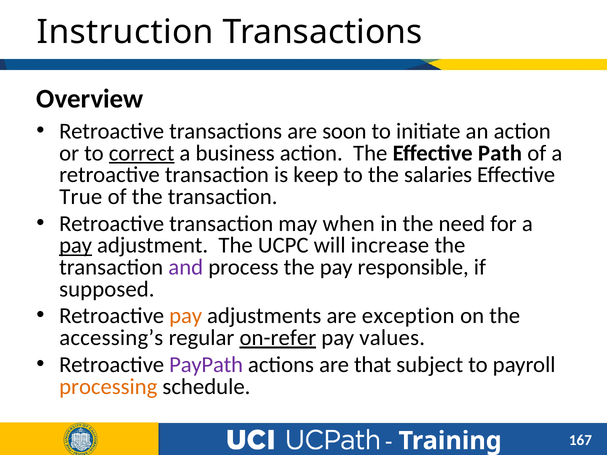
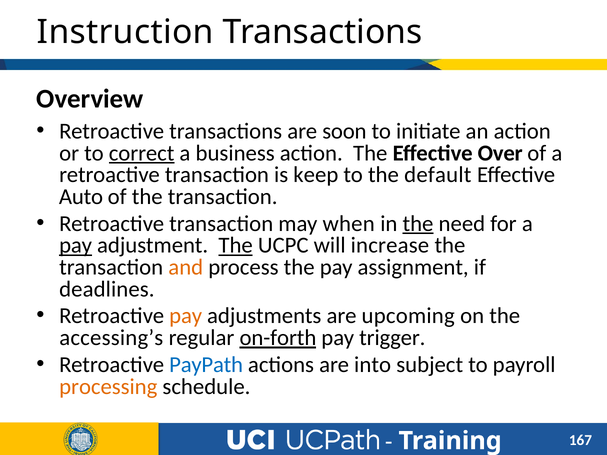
Path: Path -> Over (500, 153)
salaries: salaries -> default (438, 175)
True: True -> Auto (81, 197)
the underline: none -> present (418, 224)
The underline: none -> present (236, 246)
and colour: purple -> orange (186, 267)
responsible: responsible -> assignment (413, 267)
supposed: supposed -> deadlines (107, 289)
exception: exception -> upcoming (408, 316)
on-refer: on-refer -> on-forth (278, 338)
values: values -> trigger (392, 338)
PayPath colour: purple -> blue (206, 365)
that: that -> into (373, 365)
